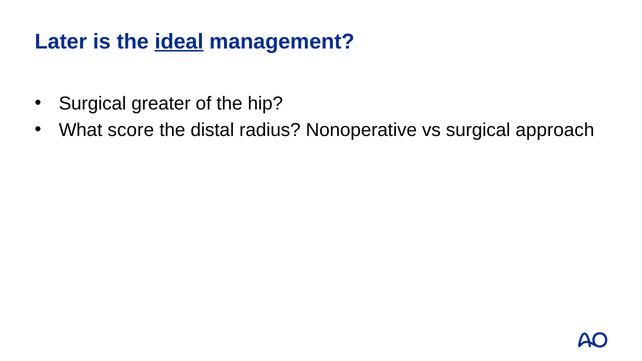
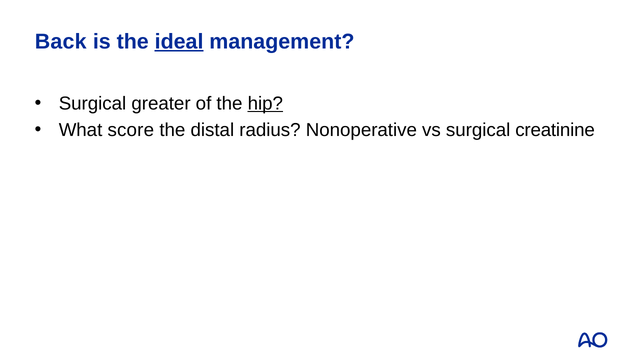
Later: Later -> Back (61, 42)
hip underline: none -> present (265, 104)
approach: approach -> creatinine (555, 130)
